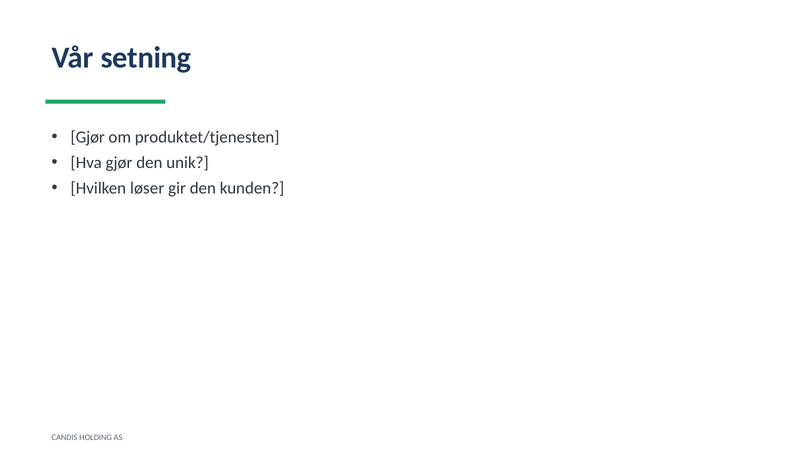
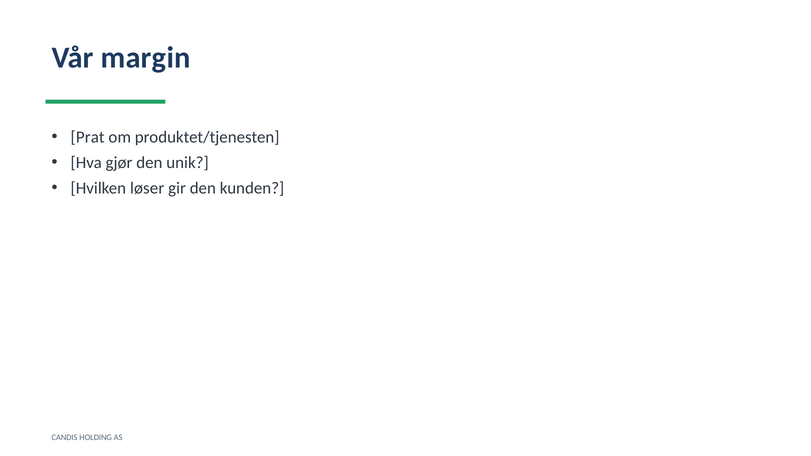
setning: setning -> margin (146, 58)
Gjør: Gjør -> Prat (88, 137)
